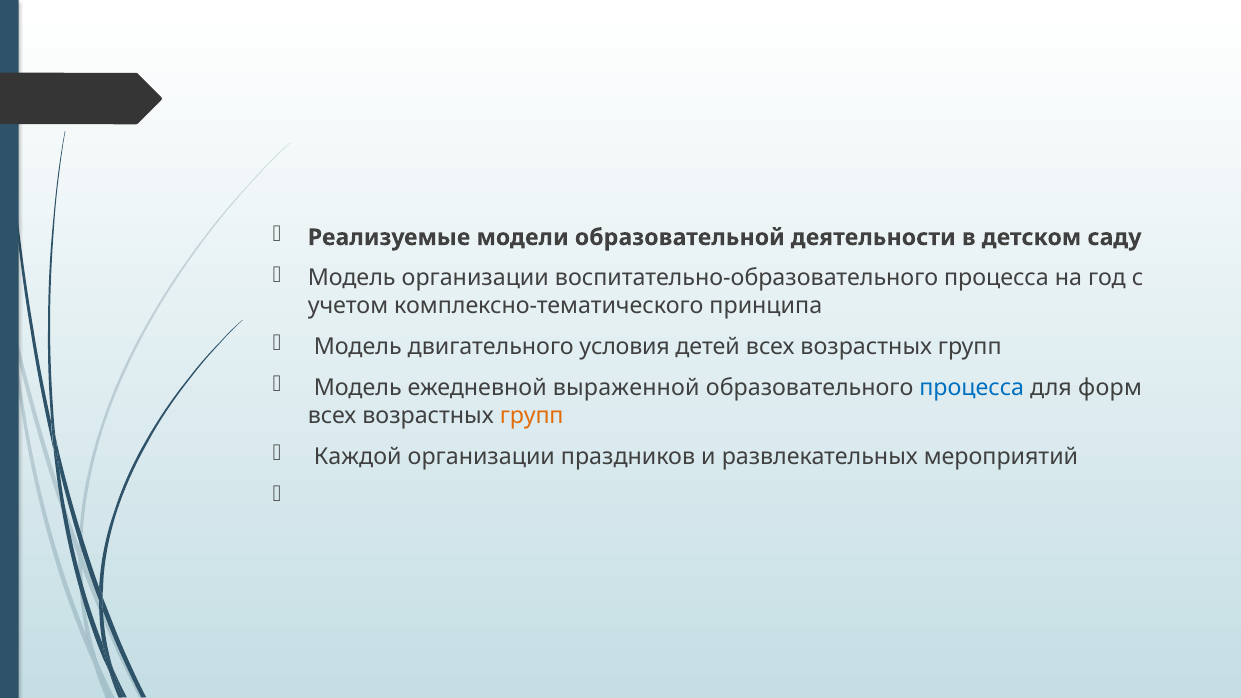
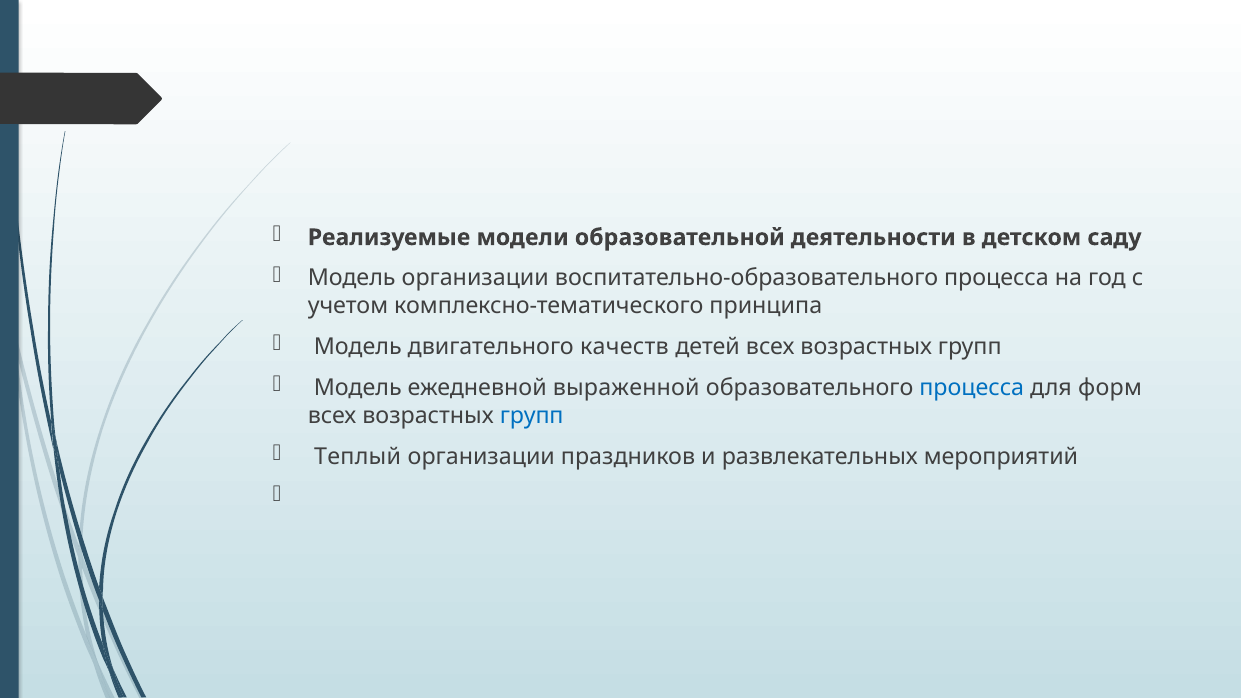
условия: условия -> качеств (624, 347)
групп colour: orange -> blue (532, 416)
Каждой: Каждой -> Теплый (358, 457)
